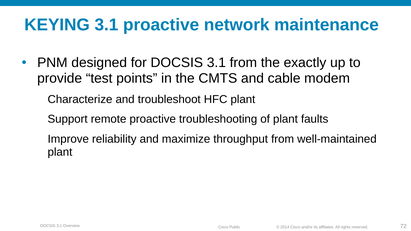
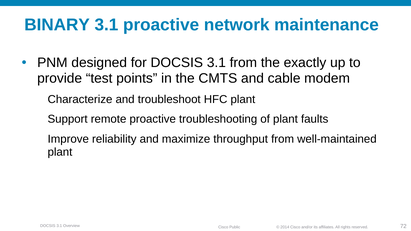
KEYING: KEYING -> BINARY (57, 25)
